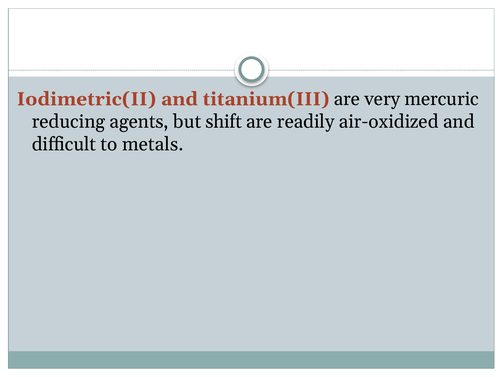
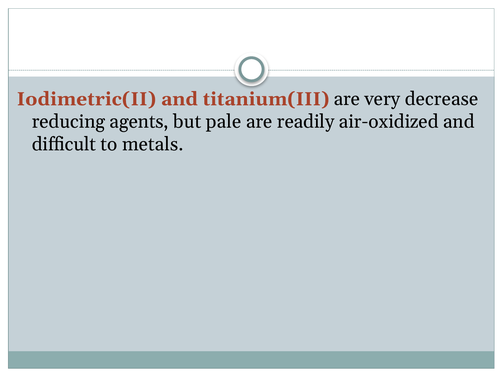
mercuric: mercuric -> decrease (441, 99)
shift: shift -> pale (224, 122)
